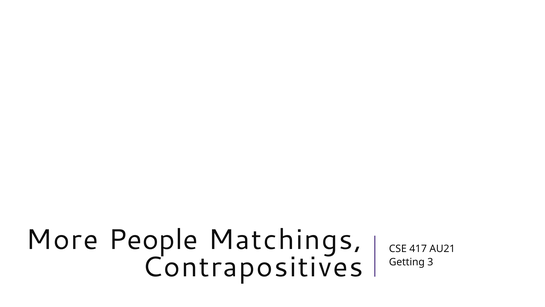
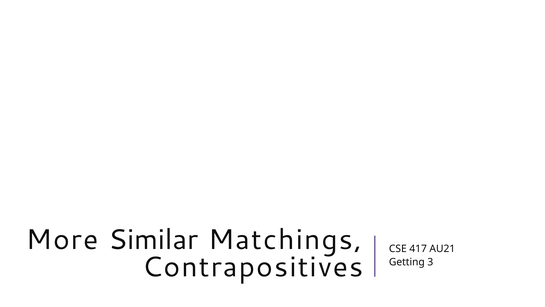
People: People -> Similar (153, 240)
